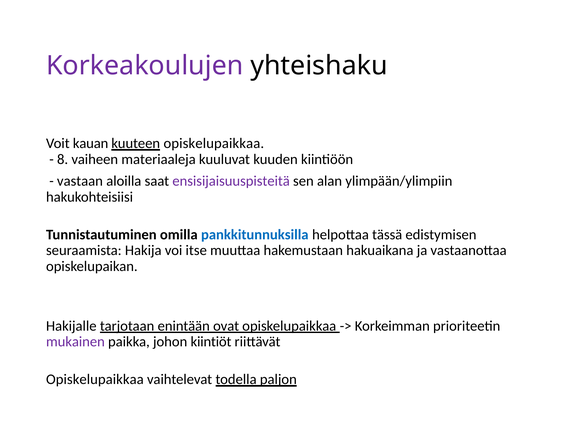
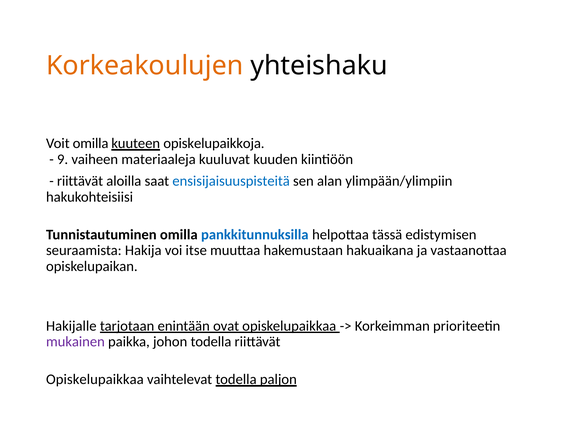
Korkeakoulujen colour: purple -> orange (145, 66)
Voit kauan: kauan -> omilla (91, 143)
kuuteen opiskelupaikkaa: opiskelupaikkaa -> opiskelupaikkoja (214, 143)
8: 8 -> 9 (63, 159)
vastaan: vastaan -> riittävät (80, 181)
ensisijaisuuspisteitä colour: purple -> blue (231, 181)
johon kiintiöt: kiintiöt -> todella (211, 341)
